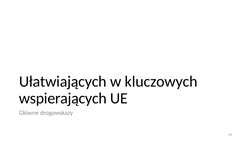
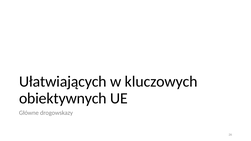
wspierających: wspierających -> obiektywnych (63, 99)
